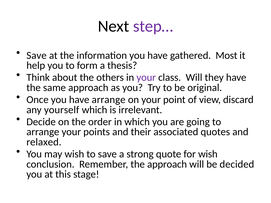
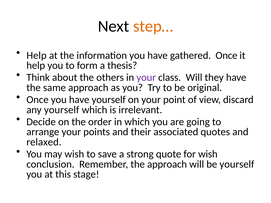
step… colour: purple -> orange (153, 26)
Save: Save -> Help (37, 55)
gathered Most: Most -> Once (226, 55)
have arrange: arrange -> yourself (109, 100)
be decided: decided -> yourself (237, 164)
